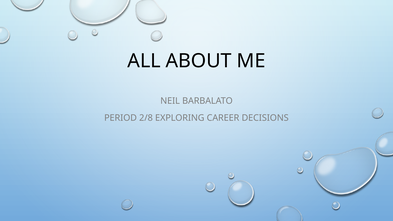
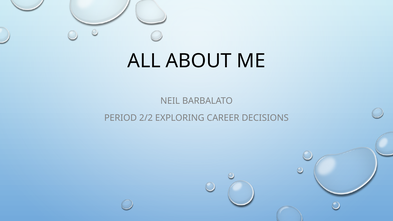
2/8: 2/8 -> 2/2 (146, 118)
